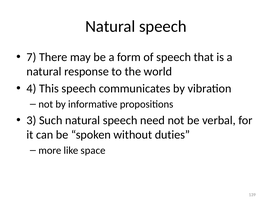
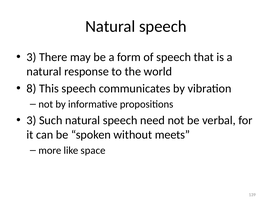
7: 7 -> 3 (31, 57)
4: 4 -> 8 (31, 89)
duties: duties -> meets (172, 135)
